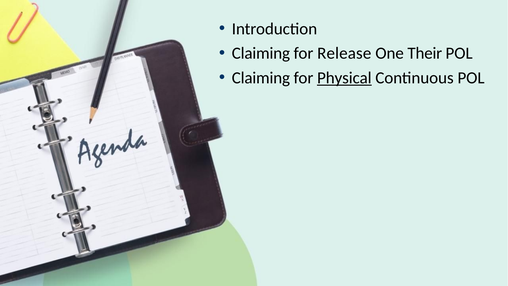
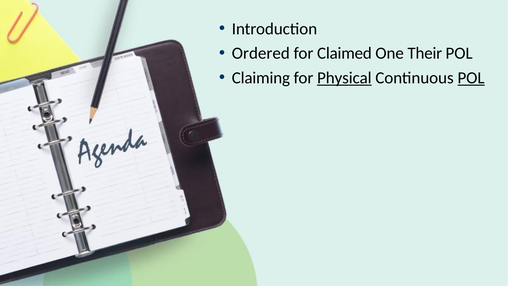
Claiming: Claiming -> Ordered (261, 53)
Release: Release -> Claimed (344, 53)
POL underline: none -> present (471, 78)
